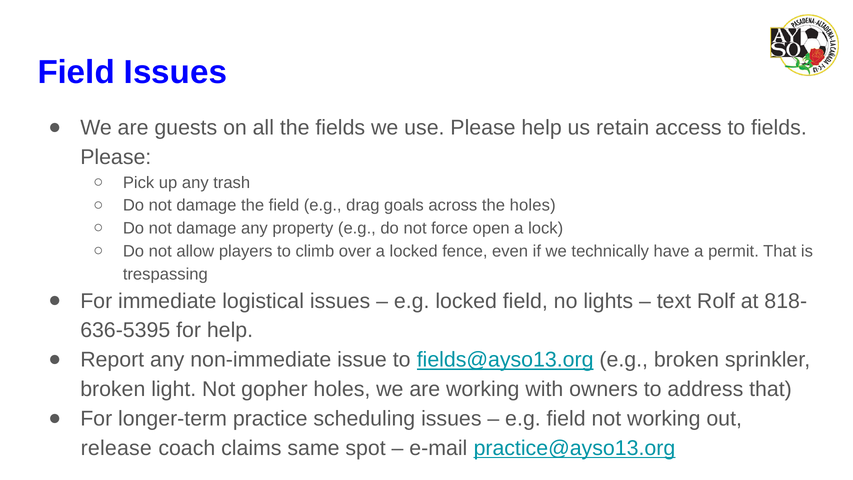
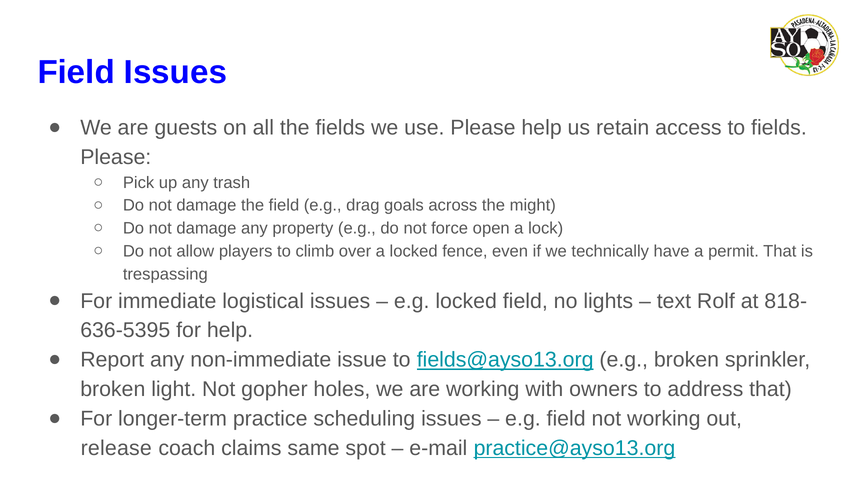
the holes: holes -> might (533, 205)
